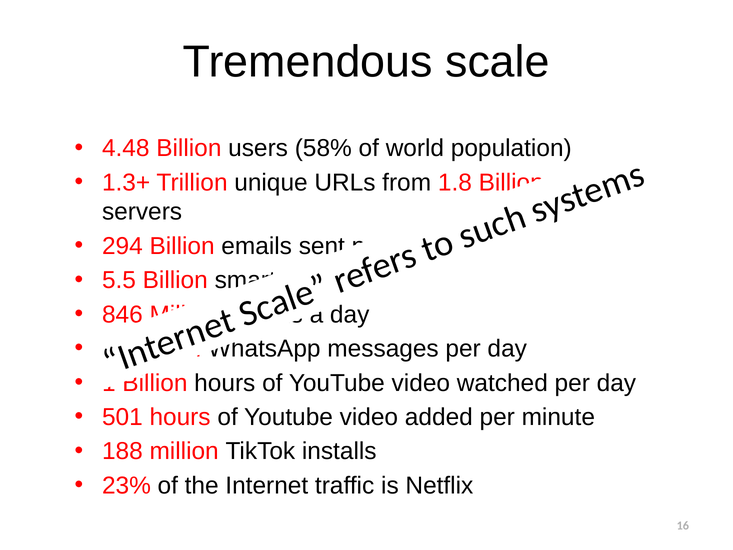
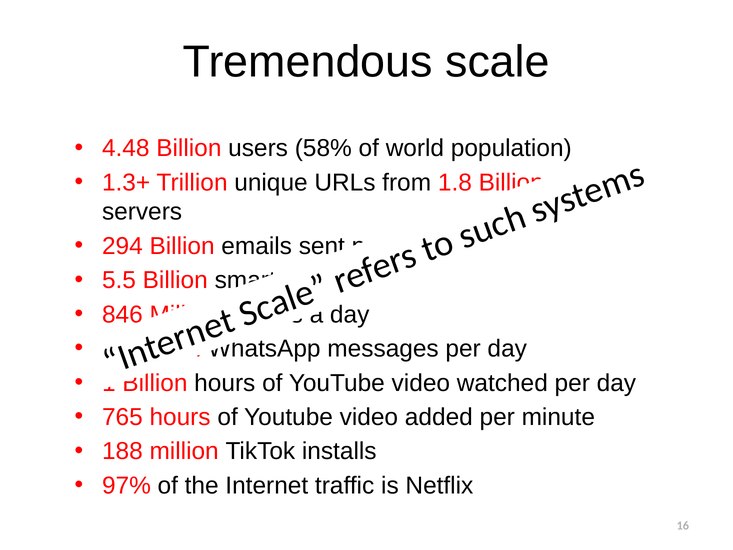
501: 501 -> 765 (122, 417)
23%: 23% -> 97% (126, 485)
